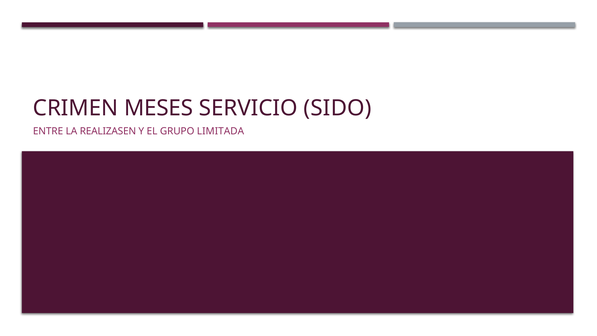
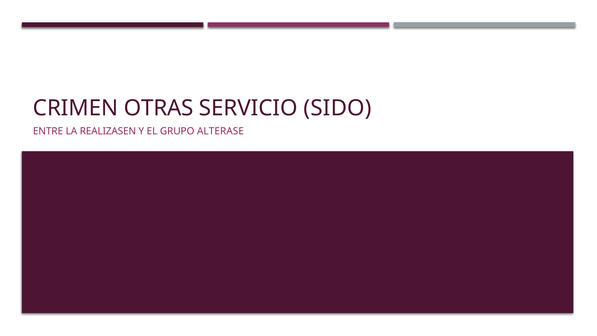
MESES: MESES -> OTRAS (159, 108)
LIMITADA: LIMITADA -> ALTERASE (220, 131)
